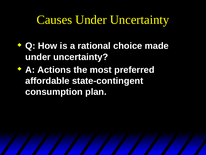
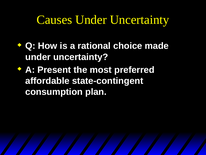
Actions: Actions -> Present (54, 70)
